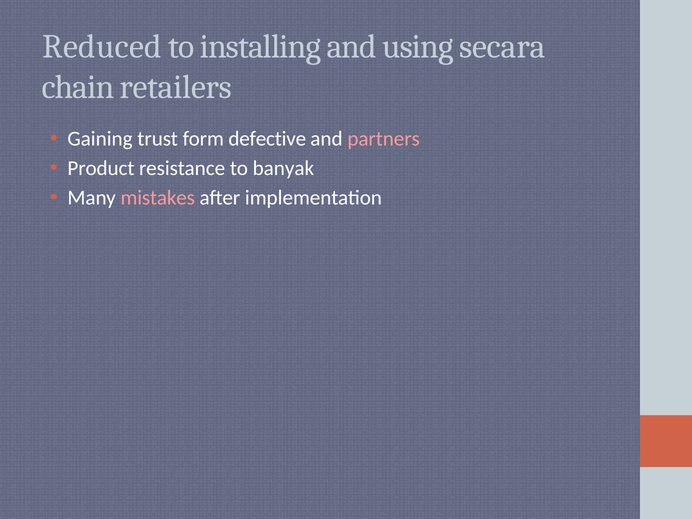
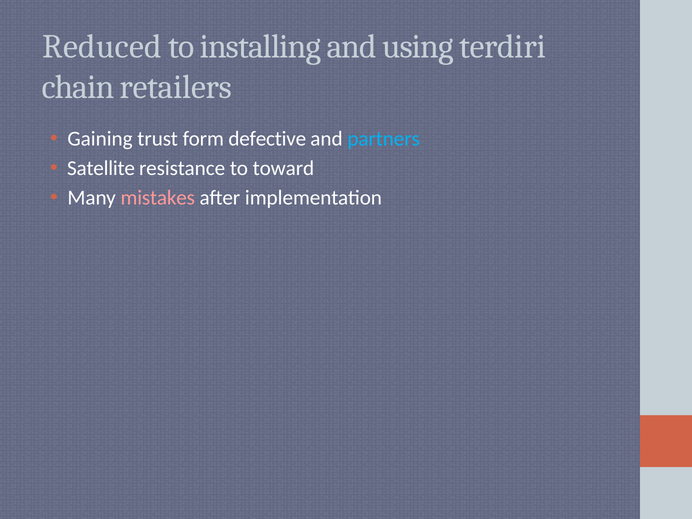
secara: secara -> terdiri (502, 47)
partners colour: pink -> light blue (384, 139)
Product: Product -> Satellite (101, 168)
banyak: banyak -> toward (283, 168)
